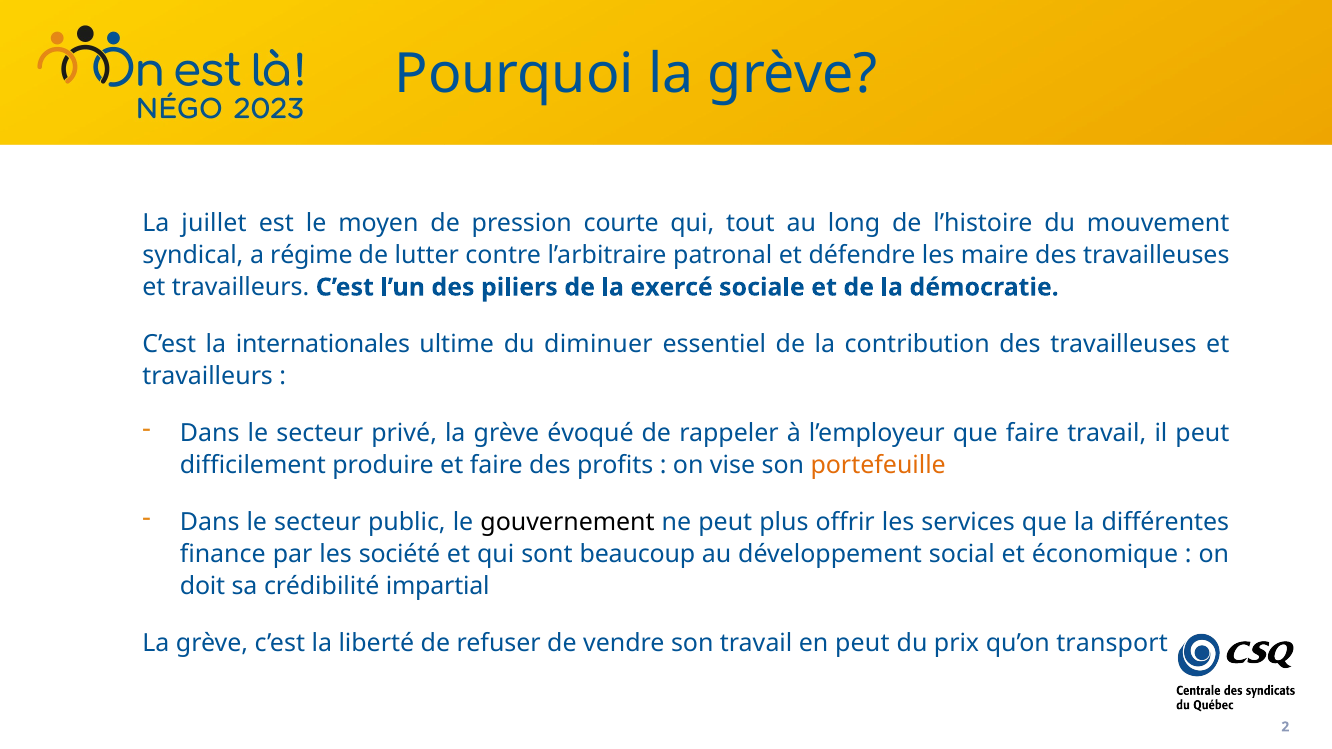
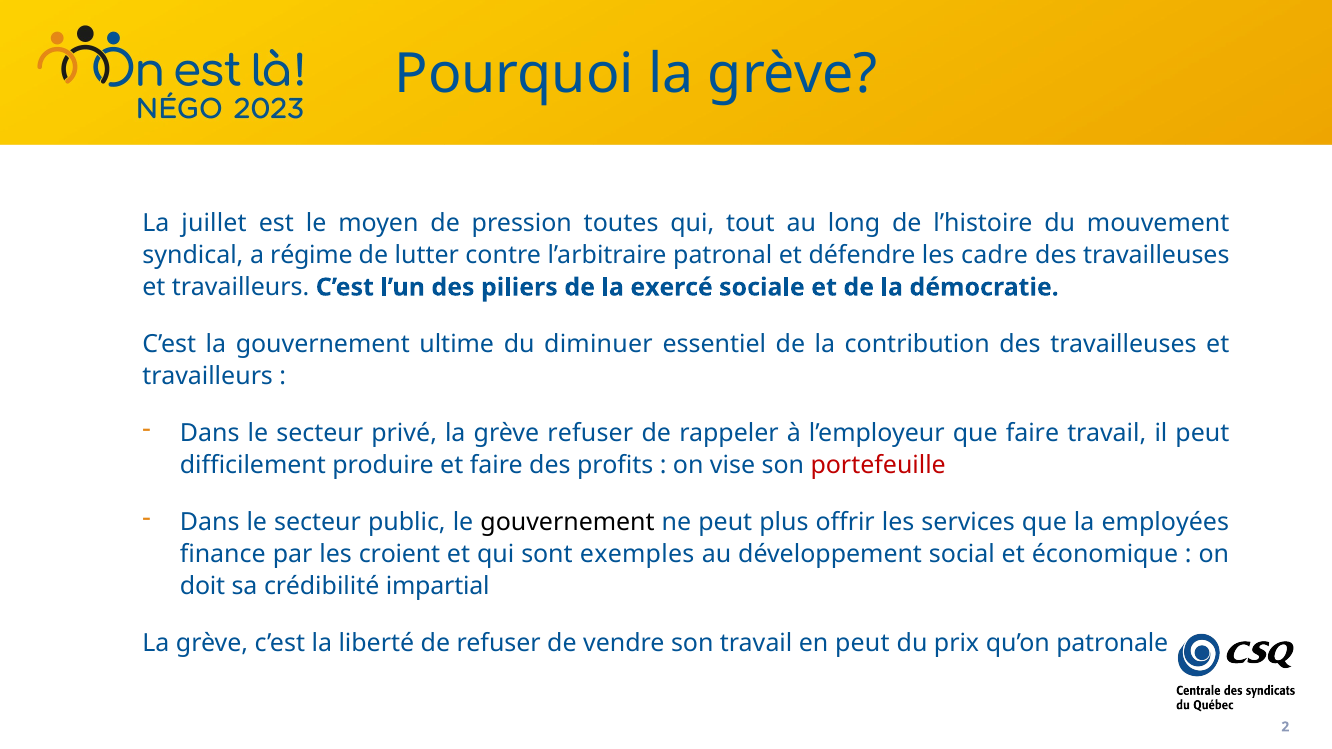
courte: courte -> toutes (621, 223)
maire: maire -> cadre (995, 255)
la internationales: internationales -> gouvernement (323, 344)
grève évoqué: évoqué -> refuser (590, 433)
portefeuille colour: orange -> red (878, 466)
différentes: différentes -> employées (1165, 523)
société: société -> croient (399, 555)
beaucoup: beaucoup -> exemples (637, 555)
transport: transport -> patronale (1112, 644)
